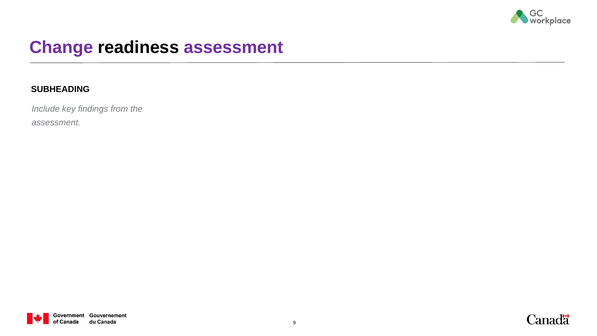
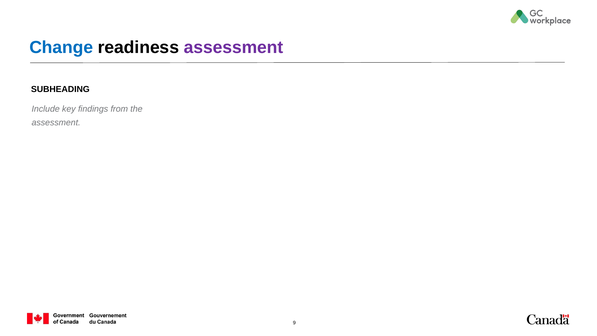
Change colour: purple -> blue (61, 47)
